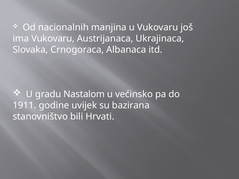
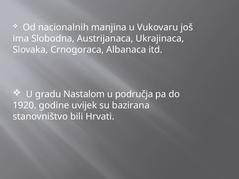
ima Vukovaru: Vukovaru -> Slobodna (53, 39)
većinsko: većinsko -> područja (134, 94)
1911: 1911 -> 1920 (25, 105)
